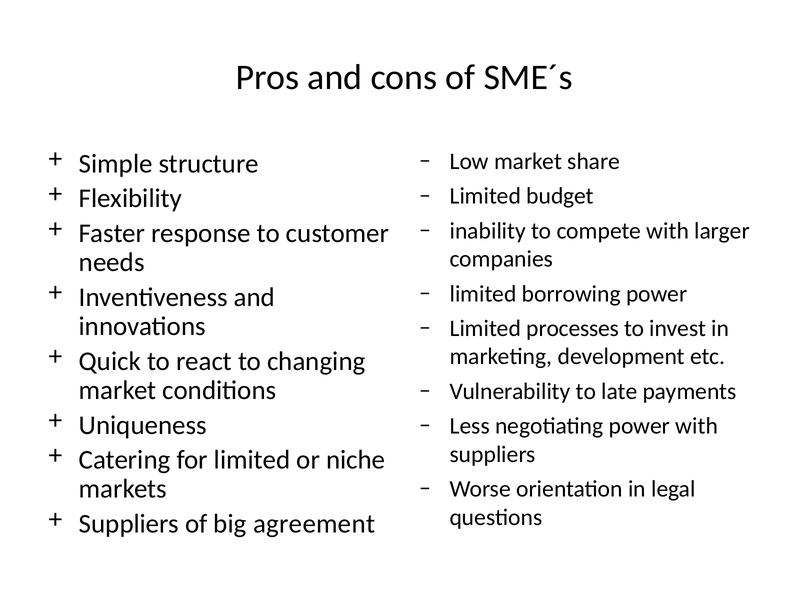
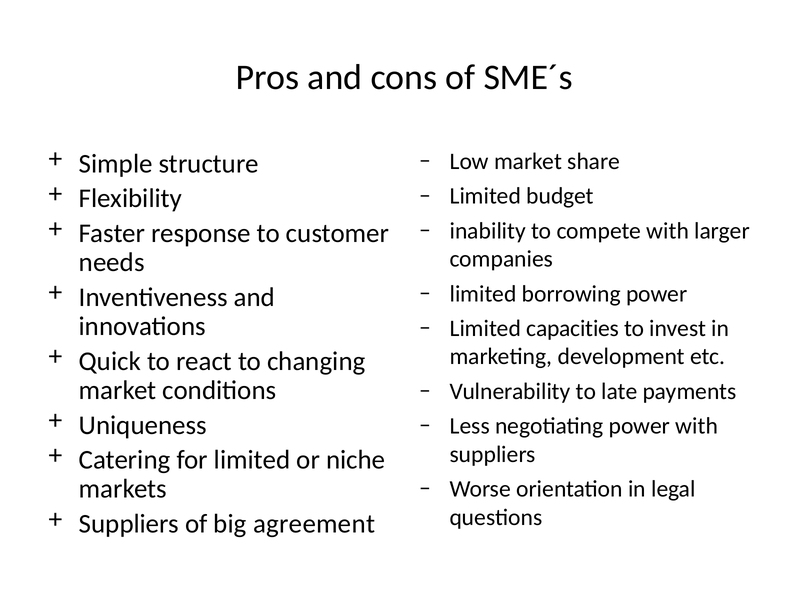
processes: processes -> capacities (573, 328)
